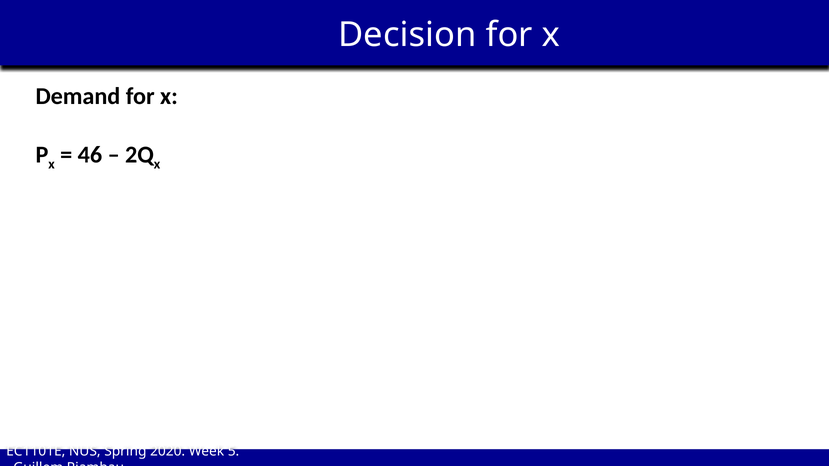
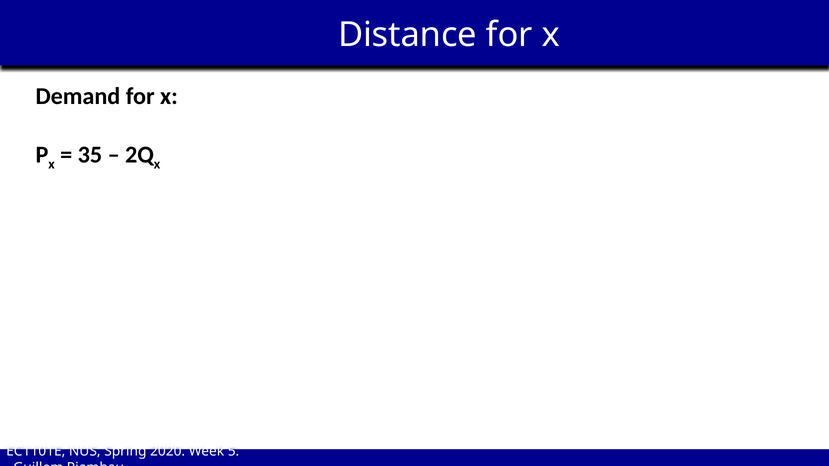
Decision: Decision -> Distance (408, 35)
46: 46 -> 35 (90, 155)
